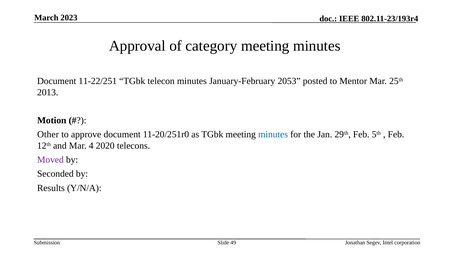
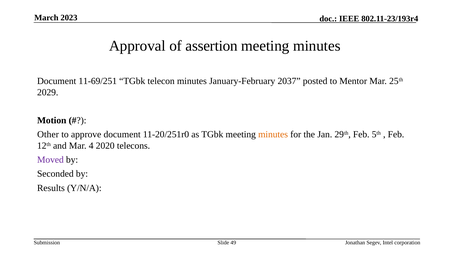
category: category -> assertion (212, 46)
11-22/251: 11-22/251 -> 11-69/251 (98, 81)
2053: 2053 -> 2037 (289, 81)
2013: 2013 -> 2029 (48, 92)
minutes colour: blue -> orange (273, 135)
